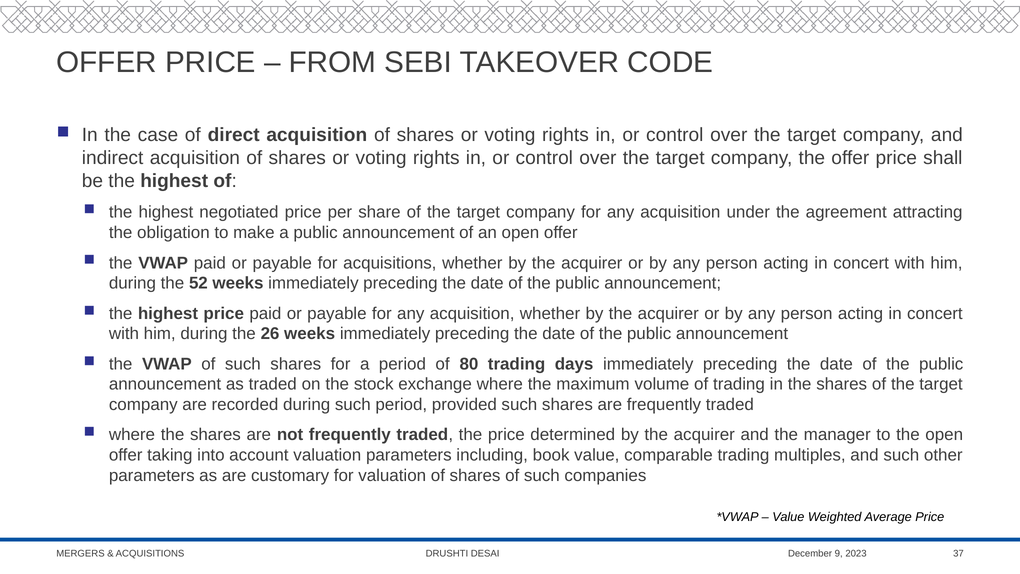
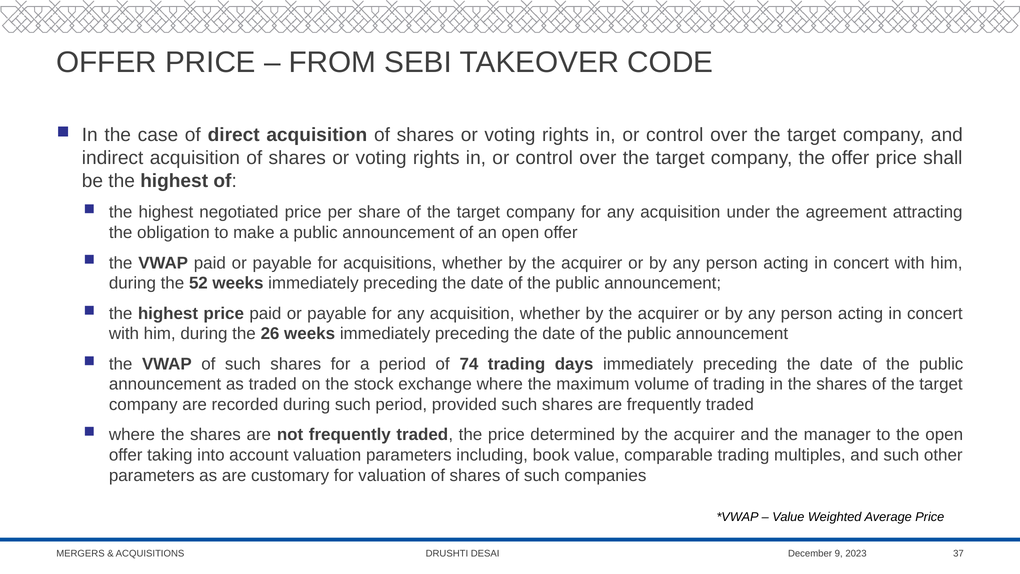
80: 80 -> 74 (469, 364)
